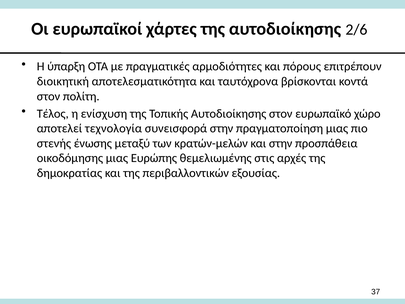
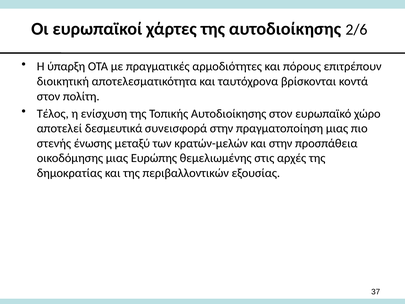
τεχνολογία: τεχνολογία -> δεσμευτικά (114, 128)
